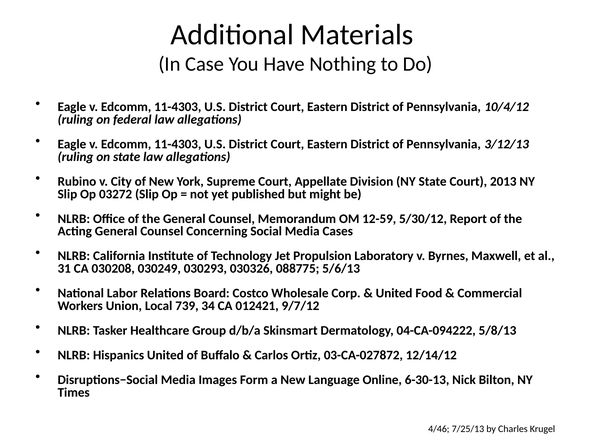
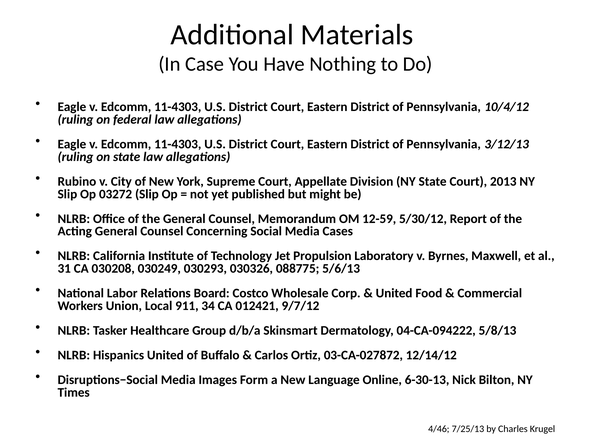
739: 739 -> 911 (187, 306)
